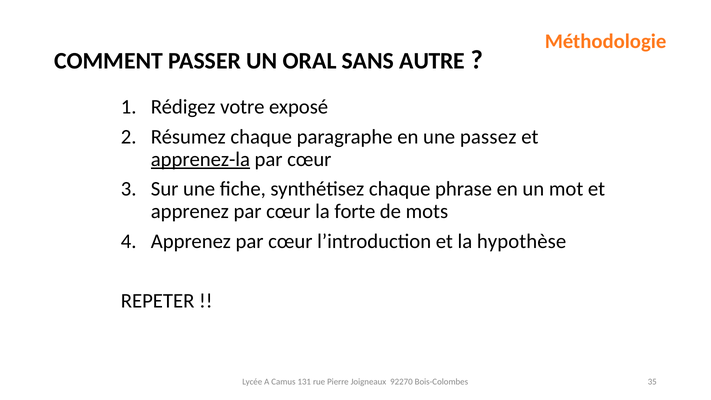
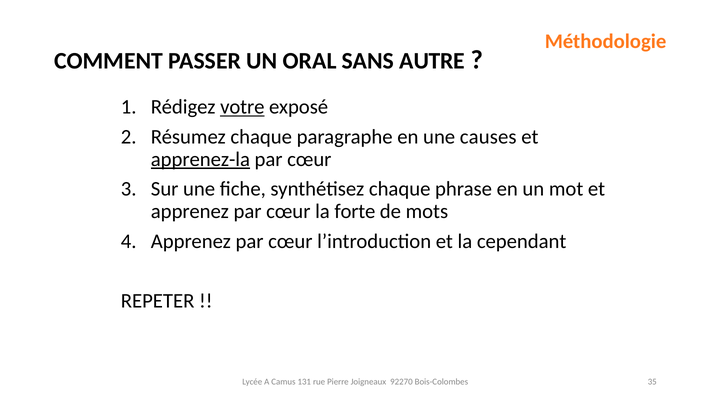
votre underline: none -> present (242, 107)
passez: passez -> causes (488, 137)
hypothèse: hypothèse -> cependant (522, 241)
